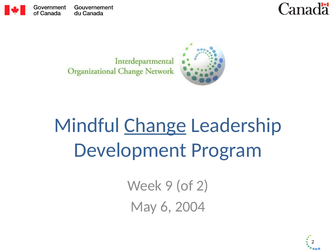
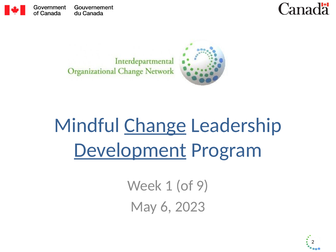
Development underline: none -> present (130, 150)
9: 9 -> 1 (169, 186)
of 2: 2 -> 9 (202, 186)
2004: 2004 -> 2023 (190, 207)
